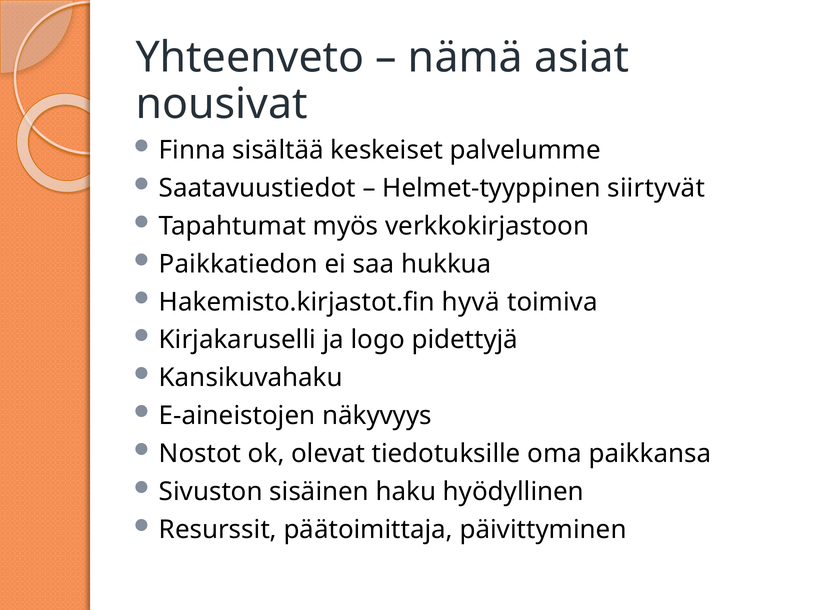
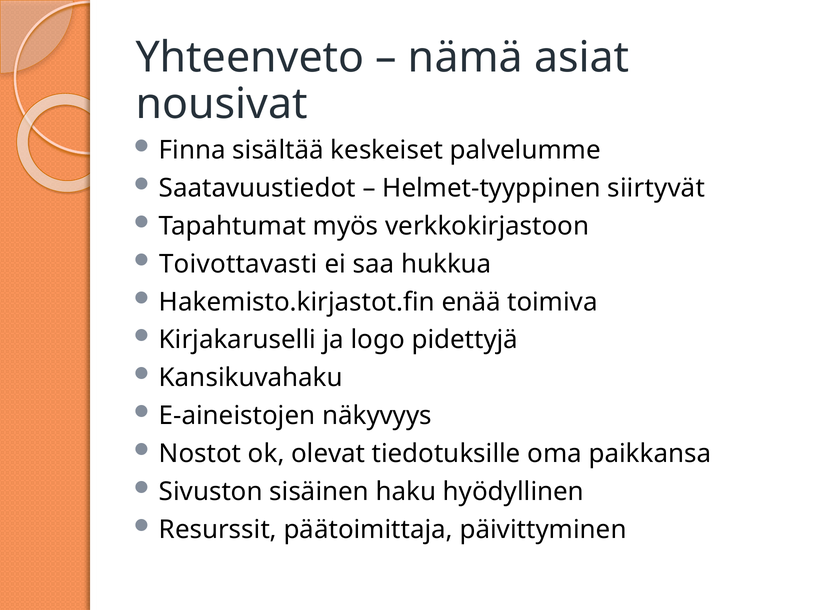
Paikkatiedon: Paikkatiedon -> Toivottavasti (238, 264)
hyvä: hyvä -> enää (471, 302)
